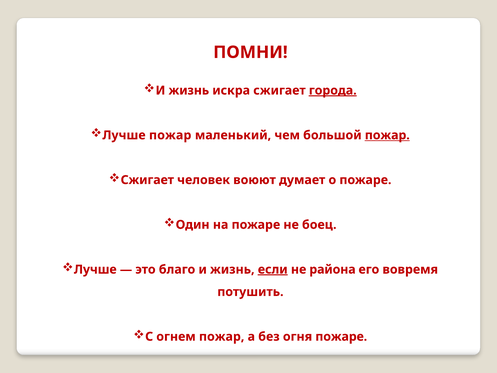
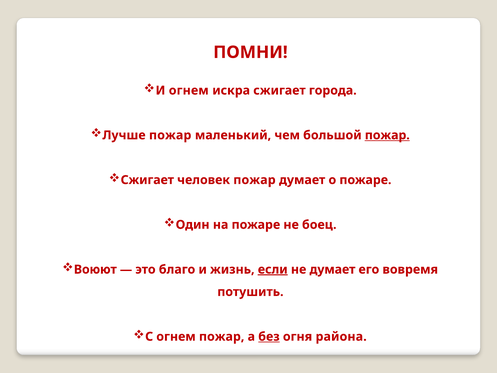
жизнь: жизнь -> огнем (189, 90)
города underline: present -> none (333, 90)
человек воюют: воюют -> пожар (254, 180)
Лучше: Лучше -> Воюют (95, 269)
не района: района -> думает (332, 269)
без underline: none -> present (269, 336)
огня пожаре: пожаре -> района (341, 336)
